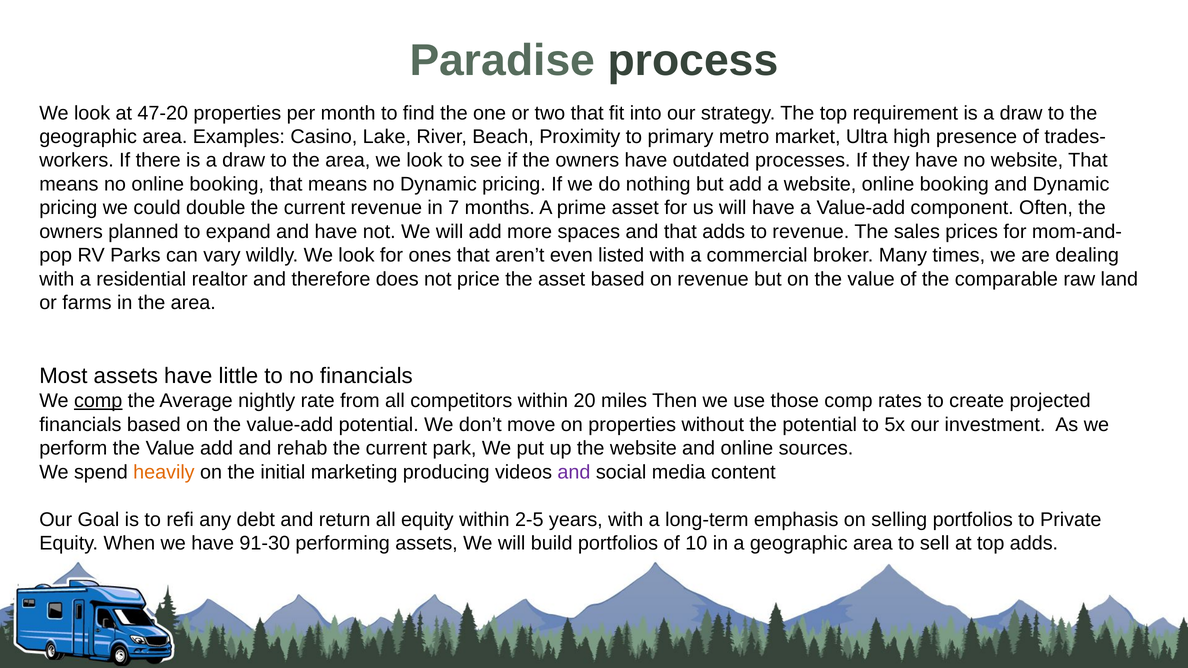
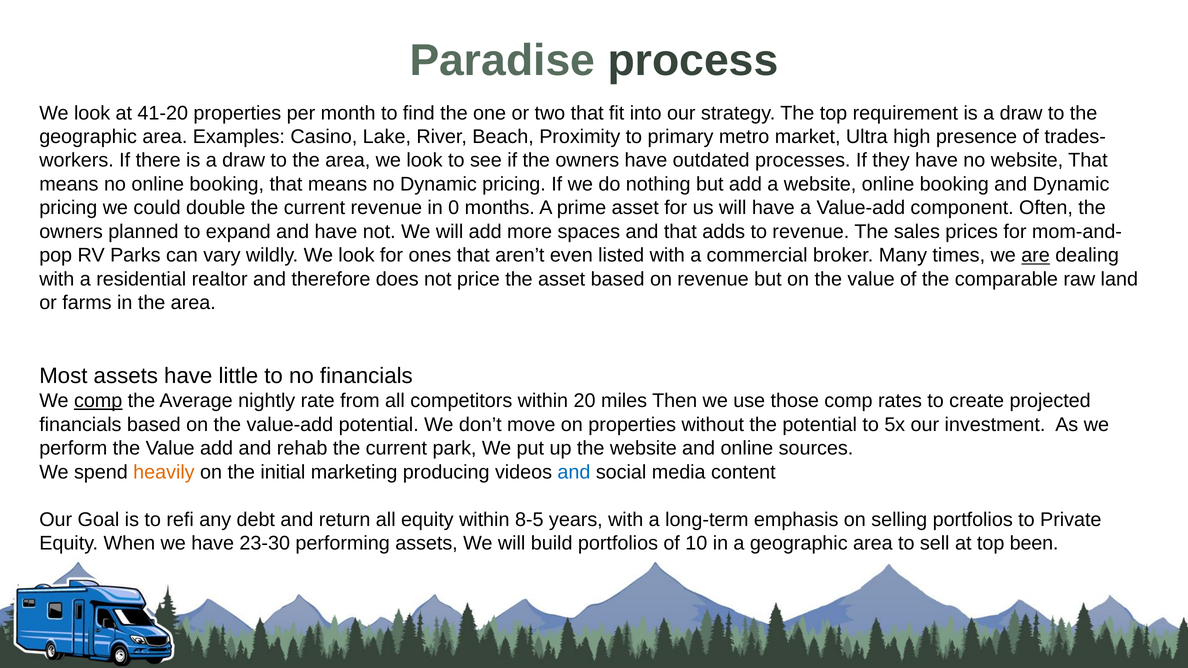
47-20: 47-20 -> 41-20 (163, 113)
7: 7 -> 0 (454, 208)
are underline: none -> present (1036, 256)
and colour: purple -> blue (574, 472)
2-5: 2-5 -> 8-5 (529, 520)
91-30: 91-30 -> 23-30 (265, 543)
top adds: adds -> been (1034, 543)
